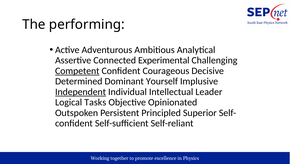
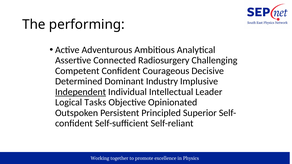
Experimental: Experimental -> Radiosurgery (164, 60)
Competent underline: present -> none (77, 71)
Yourself: Yourself -> Industry (162, 81)
